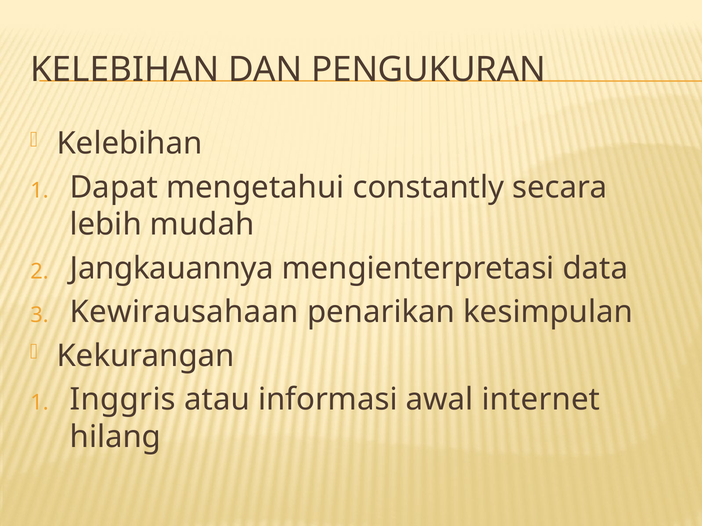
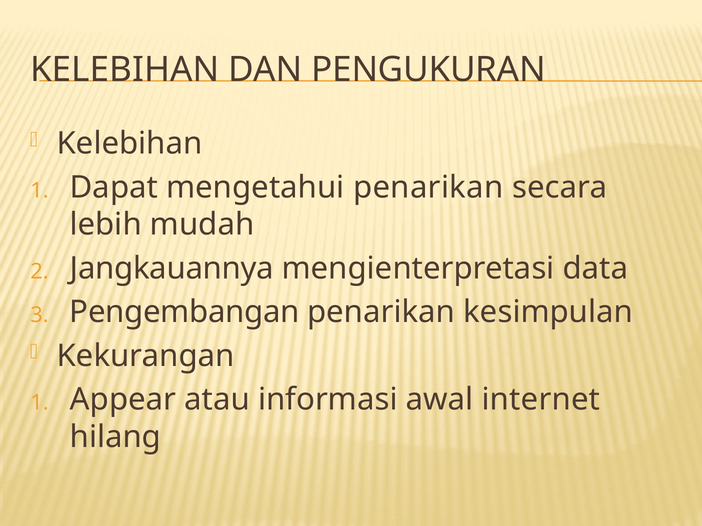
mengetahui constantly: constantly -> penarikan (428, 187)
Kewirausahaan: Kewirausahaan -> Pengembangan (185, 312)
Inggris: Inggris -> Appear (123, 400)
